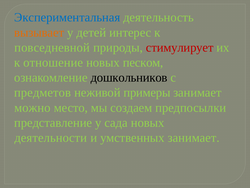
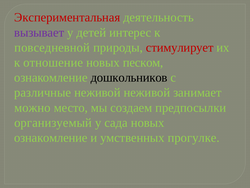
Экспериментальная colour: blue -> red (67, 17)
вызывает colour: orange -> purple (39, 32)
предметов: предметов -> различные (43, 92)
неживой примеры: примеры -> неживой (147, 92)
представление: представление -> организуемый (53, 122)
деятельности: деятельности -> ознакомление (51, 137)
умственных занимает: занимает -> прогулке (194, 137)
